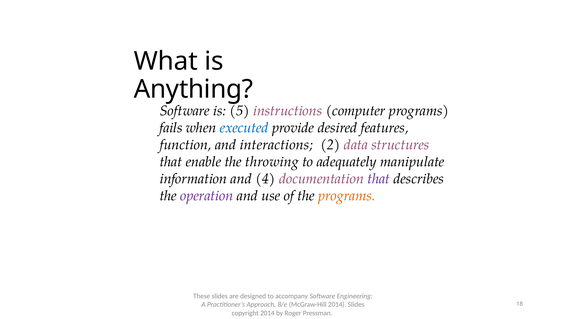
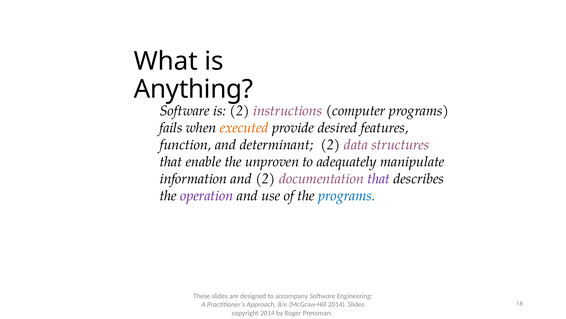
is 5: 5 -> 2 (240, 111)
executed colour: blue -> orange (244, 128)
interactions: interactions -> determinant (277, 145)
throwing: throwing -> unproven (272, 162)
and 4: 4 -> 2 (265, 179)
programs colour: orange -> blue (347, 196)
